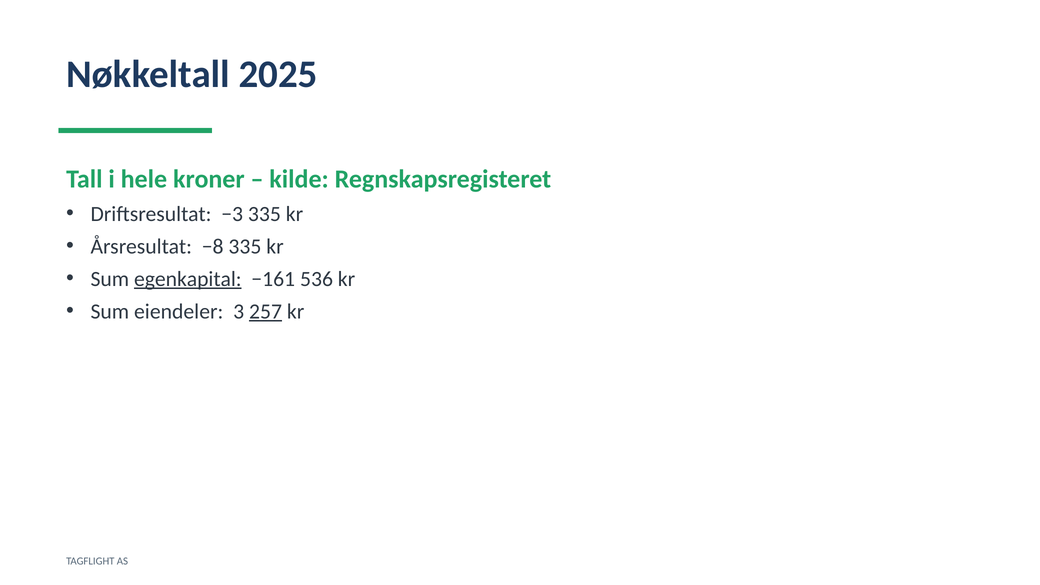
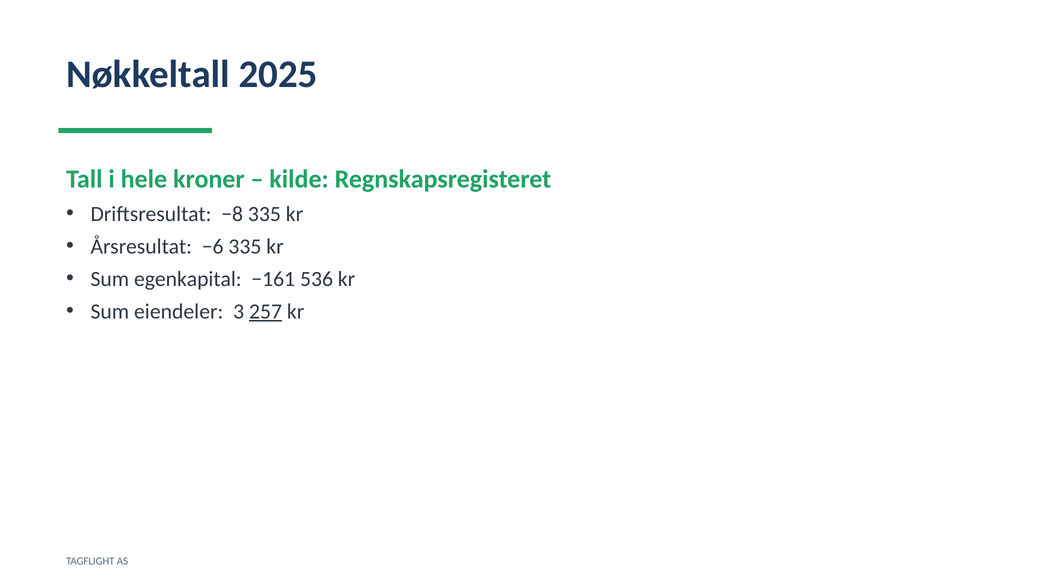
−3: −3 -> −8 (232, 214)
−8: −8 -> −6 (213, 246)
egenkapital underline: present -> none (188, 279)
